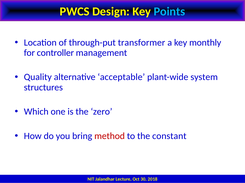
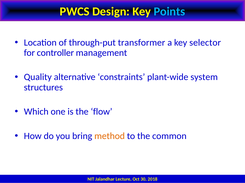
monthly: monthly -> selector (205, 43)
acceptable: acceptable -> constraints (121, 77)
zero: zero -> flow (101, 112)
method colour: red -> orange (110, 136)
constant: constant -> common (169, 136)
